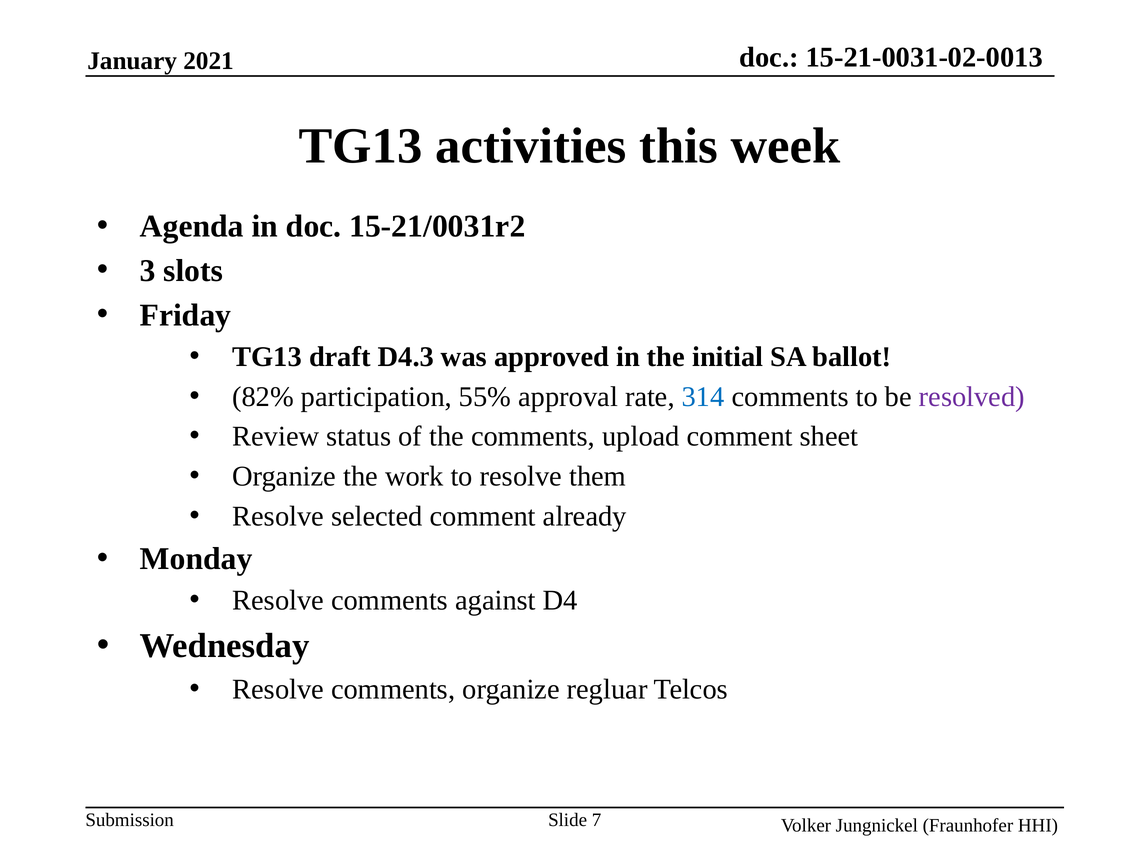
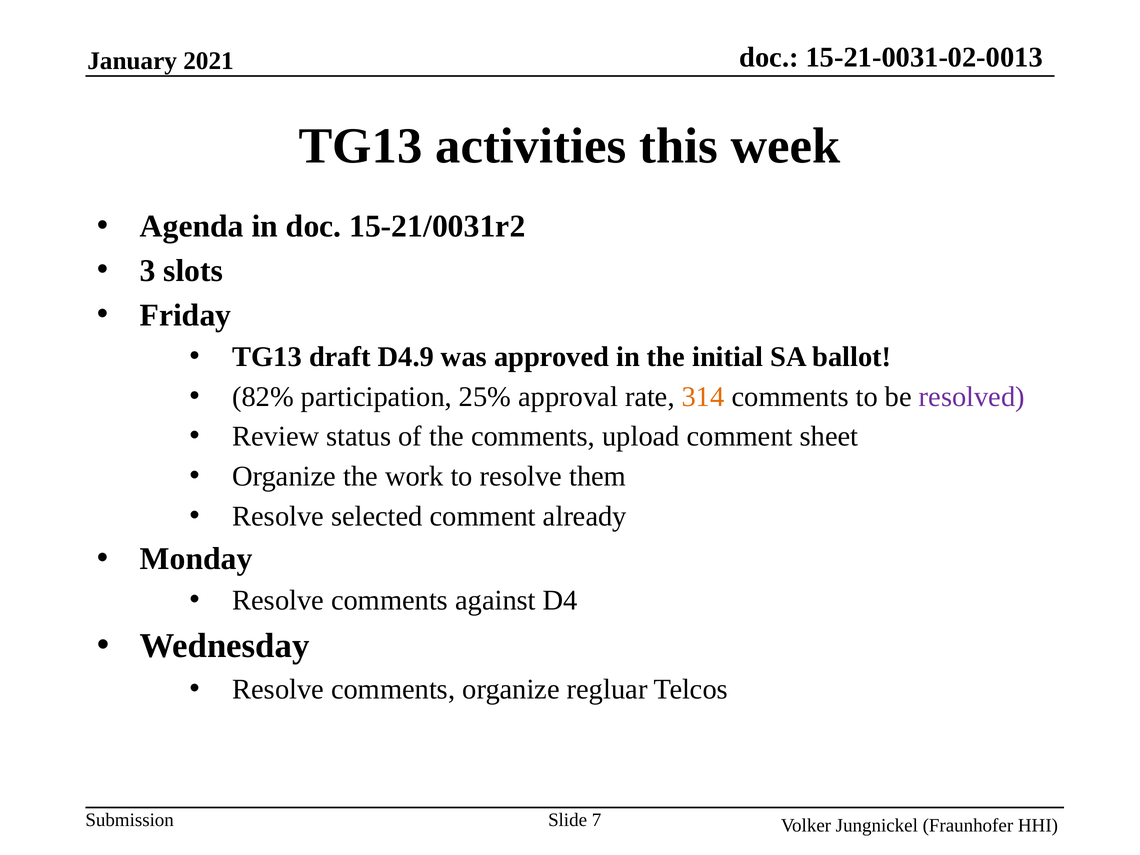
D4.3: D4.3 -> D4.9 (406, 357)
55%: 55% -> 25% (485, 397)
314 colour: blue -> orange (703, 397)
